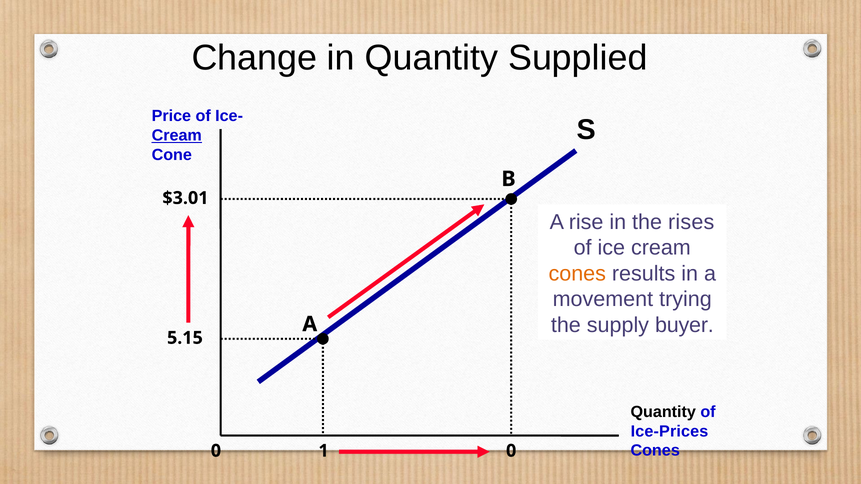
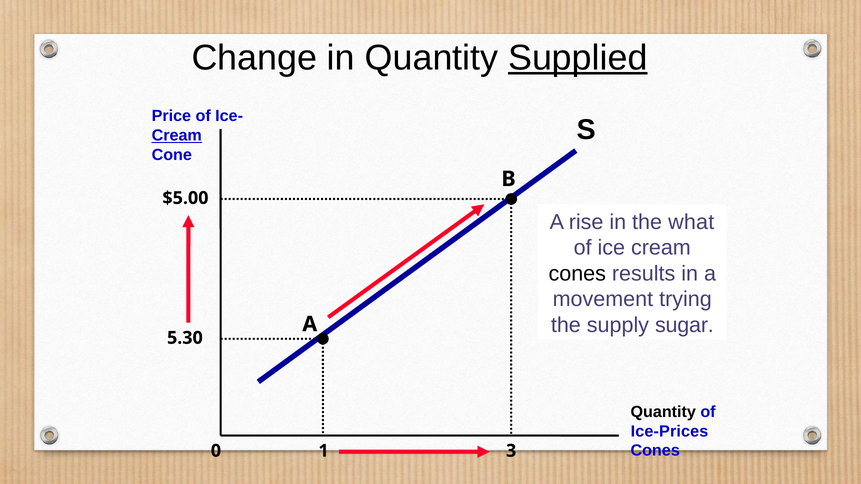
Supplied underline: none -> present (578, 58)
$3.01: $3.01 -> $5.00 (185, 198)
rises: rises -> what (691, 222)
cones colour: orange -> black (577, 274)
buyer: buyer -> sugar (684, 325)
5.15: 5.15 -> 5.30 (185, 338)
1 0: 0 -> 3 (511, 451)
